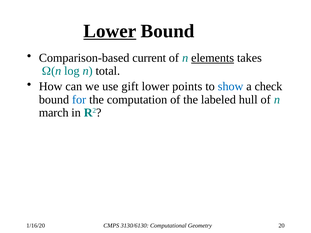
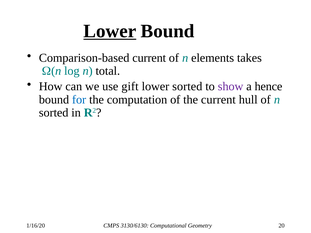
elements underline: present -> none (213, 58)
lower points: points -> sorted (187, 87)
show colour: blue -> purple (231, 87)
check: check -> hence (268, 87)
the labeled: labeled -> current (218, 100)
march: march -> sorted (54, 113)
